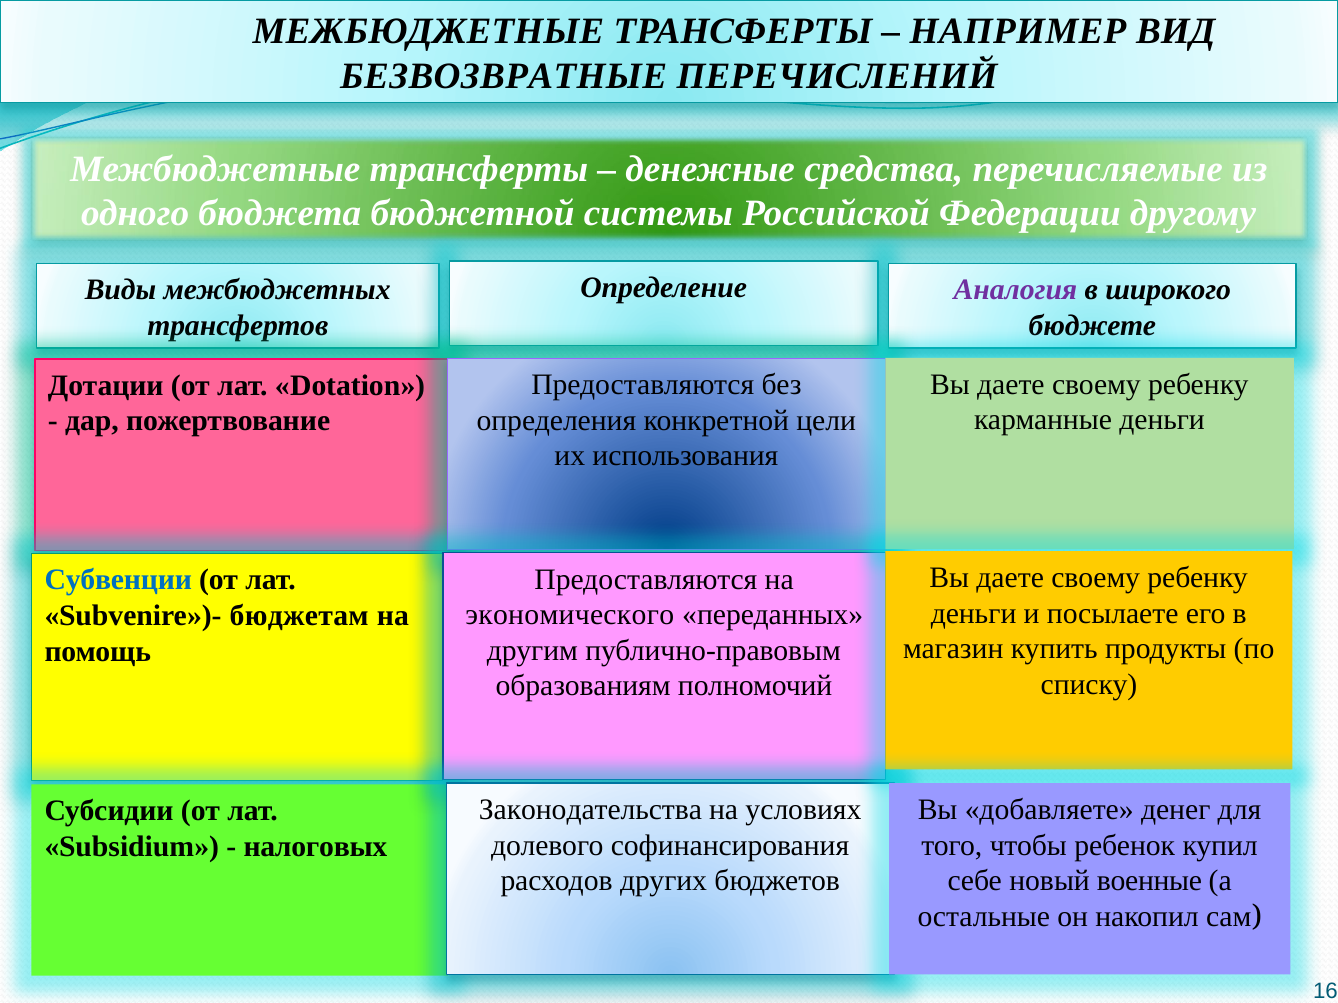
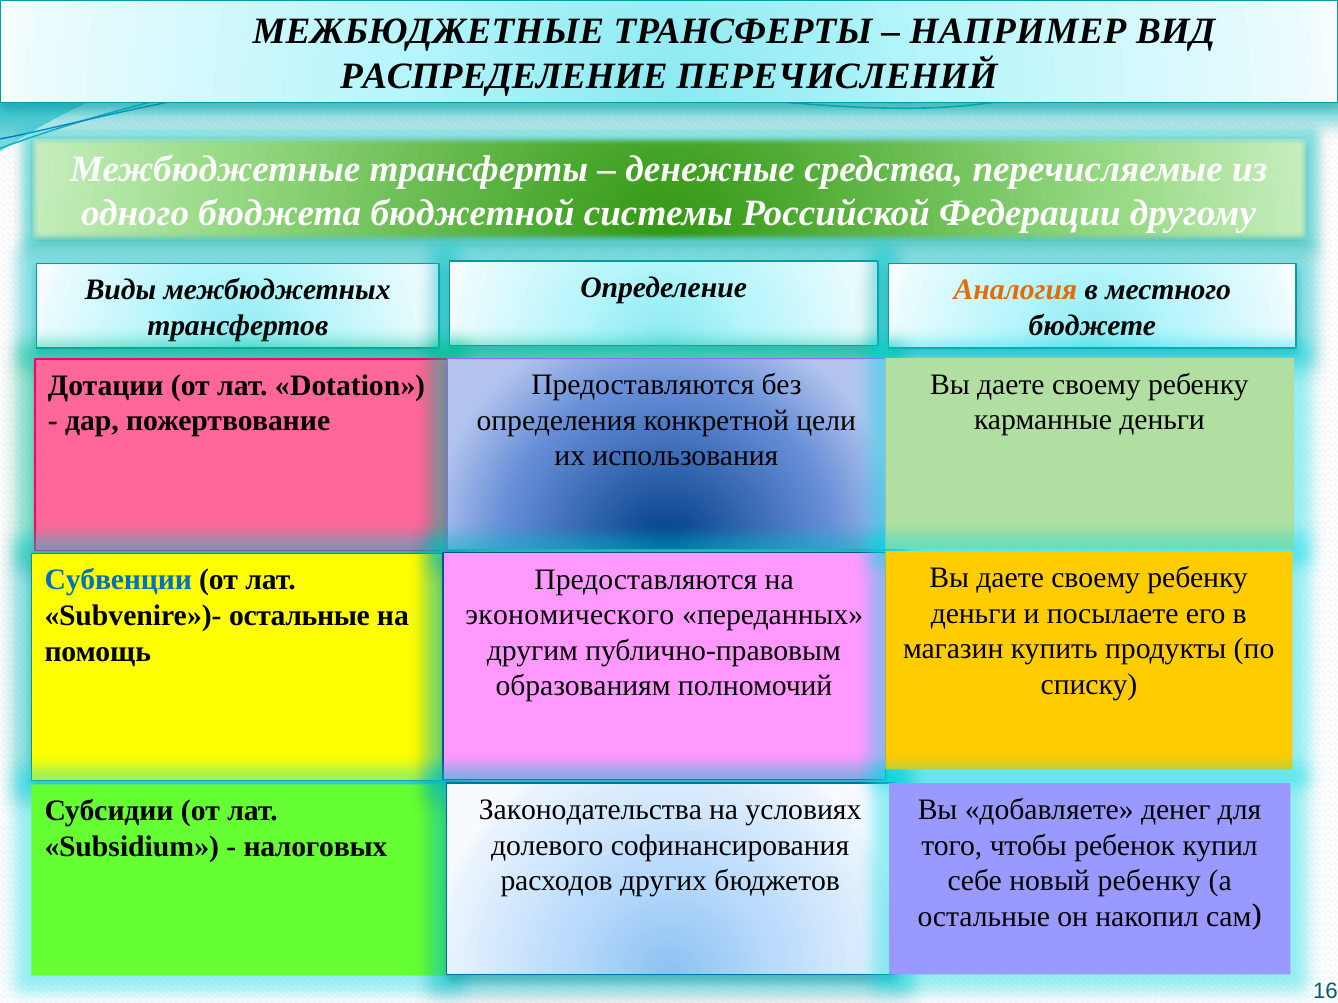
БЕЗВОЗВРАТНЫЕ: БЕЗВОЗВРАТНЫЕ -> РАСПРЕДЕЛЕНИЕ (504, 76)
Аналогия colour: purple -> orange (1015, 290)
широкого: широкого -> местного (1168, 290)
Subvenire»)- бюджетам: бюджетам -> остальные (299, 616)
новый военные: военные -> ребенку (1149, 881)
